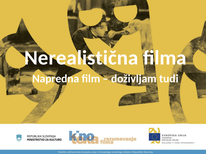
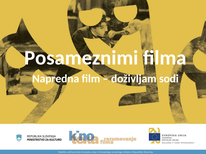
Nerealistična: Nerealistična -> Posameznimi (81, 58)
tudi: tudi -> sodi (169, 79)
